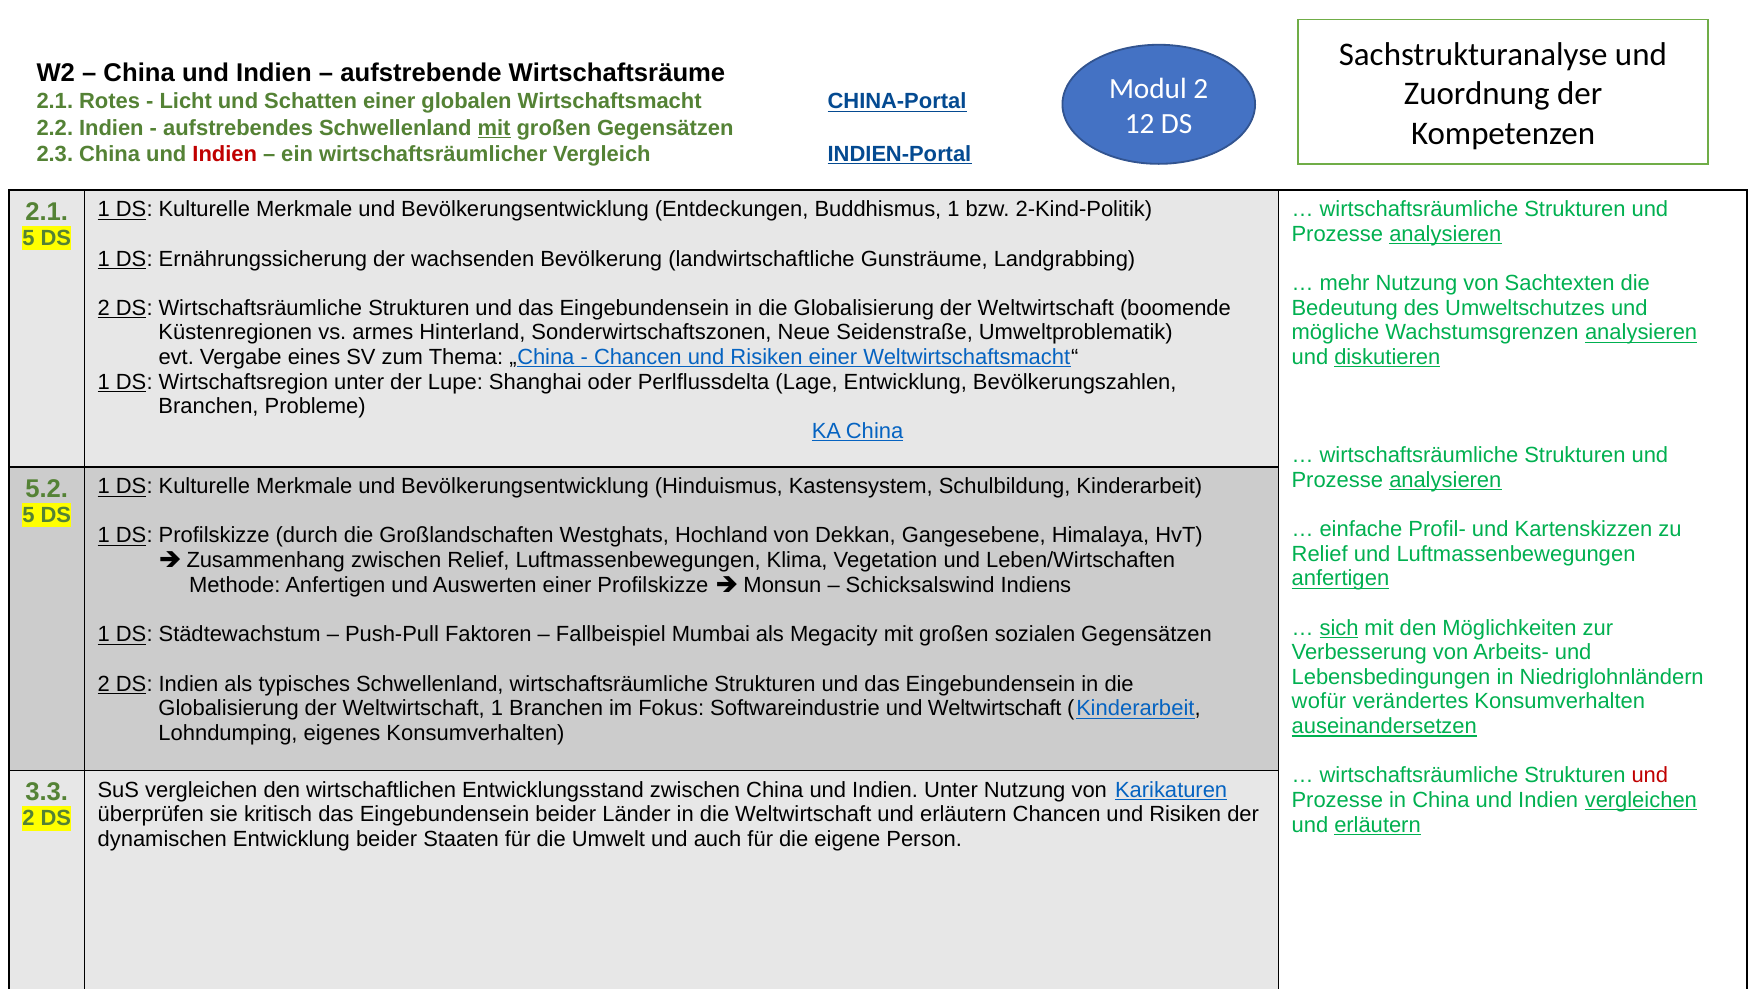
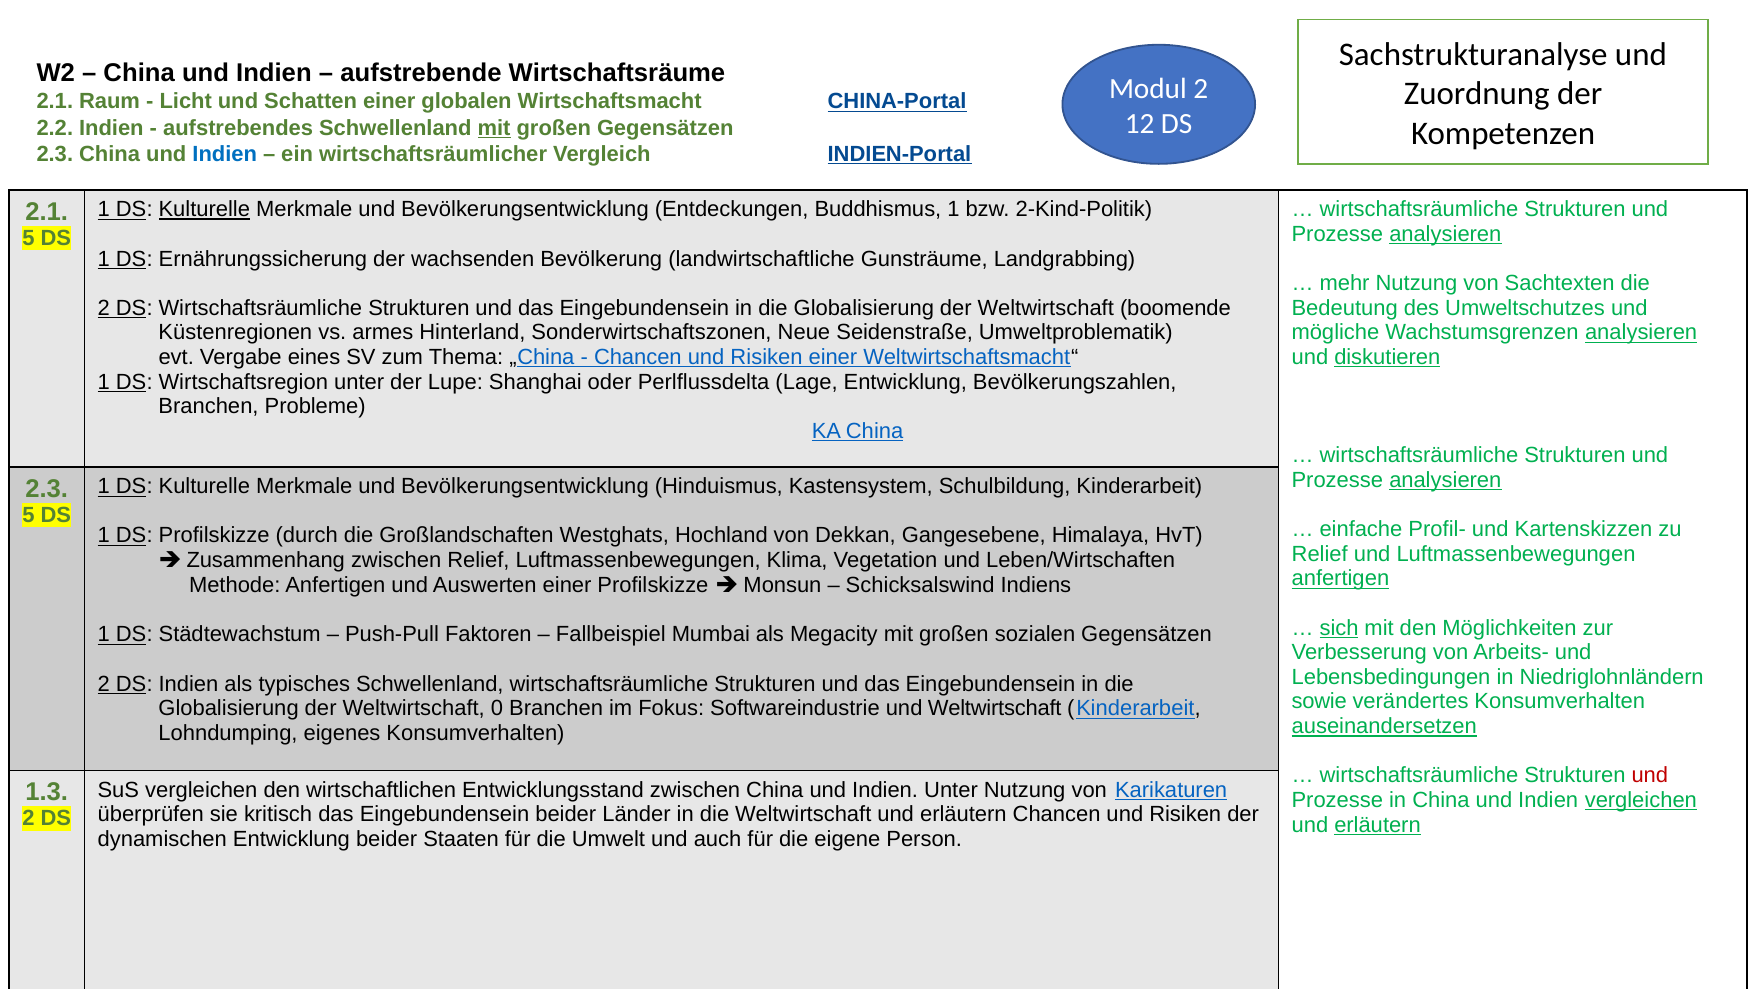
Rotes: Rotes -> Raum (110, 102)
Indien colour: red -> blue (225, 154)
Kulturelle underline: none -> present (204, 210)
5.2: 5.2 -> 2.3 (47, 489)
wofür: wofür -> sowie (1319, 702)
Weltwirtschaft 1: 1 -> 0 (497, 708)
3.3: 3.3 -> 1.3 (47, 792)
